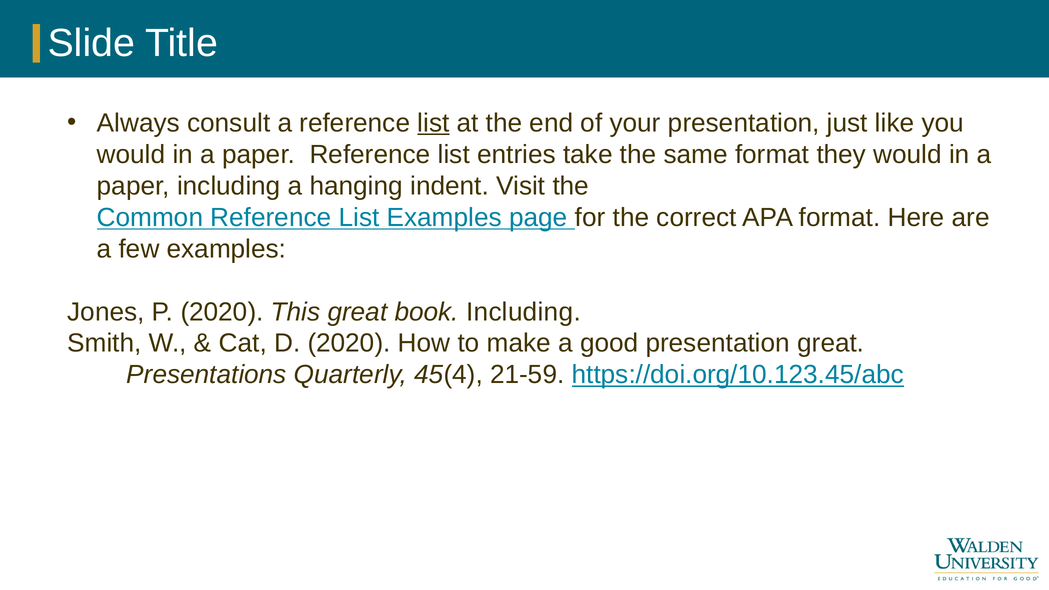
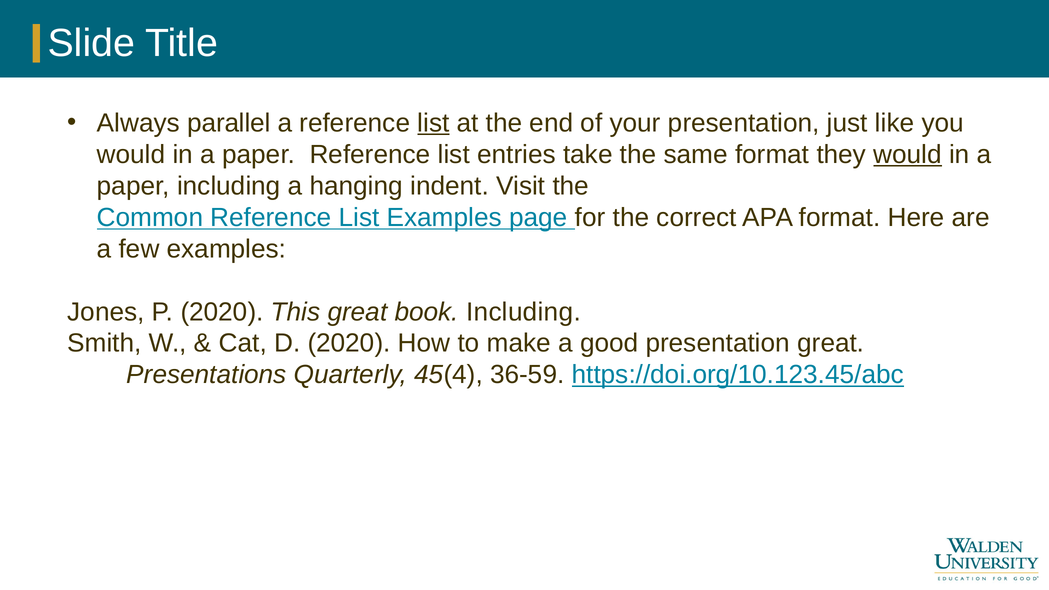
consult: consult -> parallel (229, 123)
would underline: none -> present (908, 155)
21-59: 21-59 -> 36-59 (527, 375)
